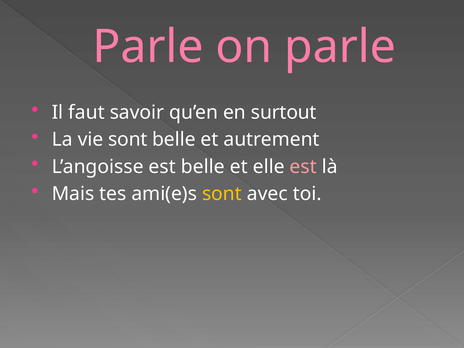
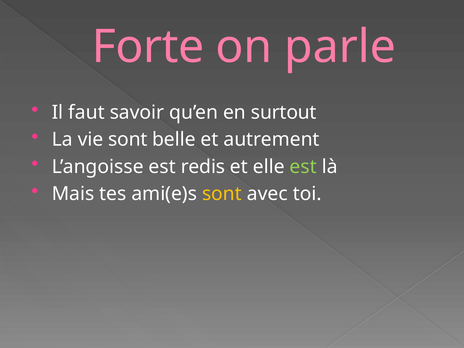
Parle: Parle -> Forte (148, 47)
est belle: belle -> redis (203, 167)
est colour: pink -> light green (303, 167)
